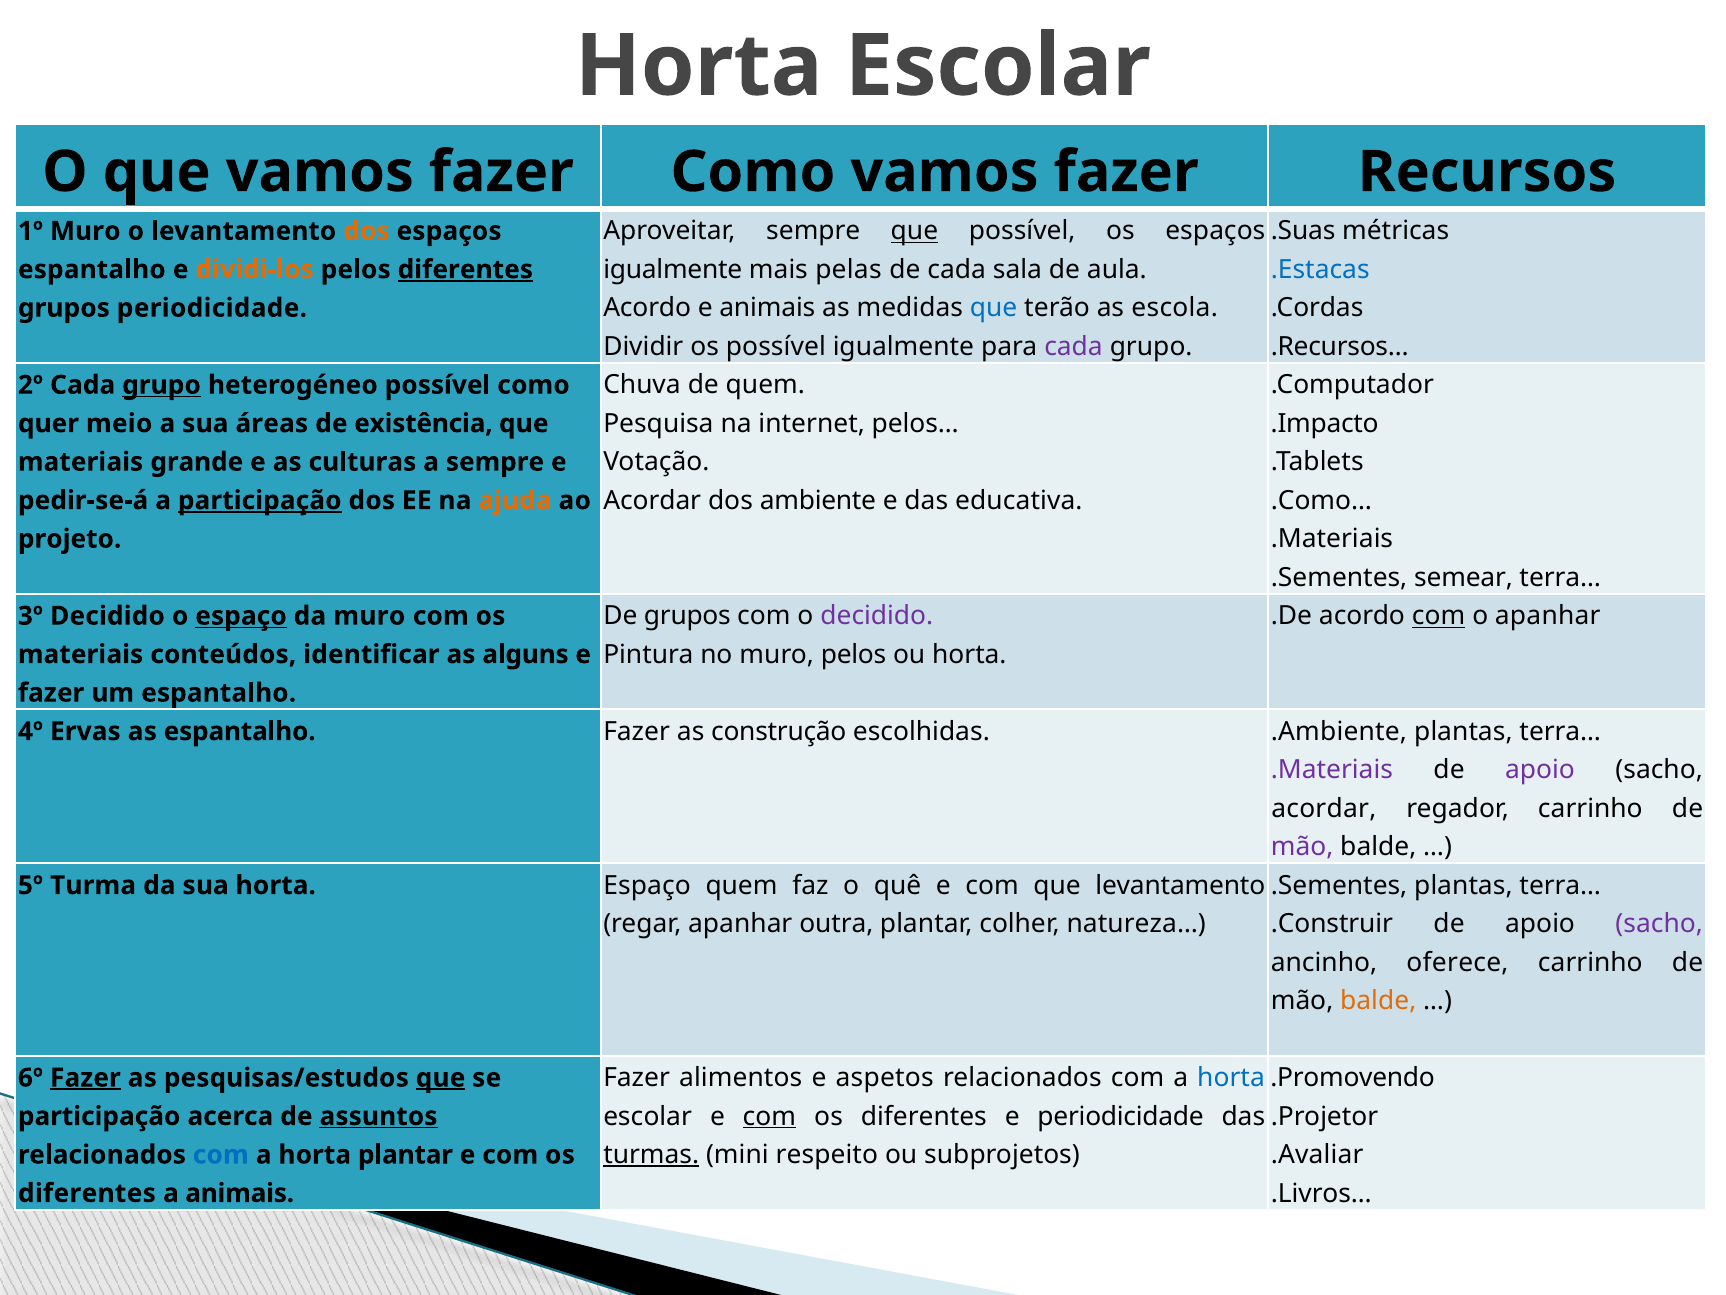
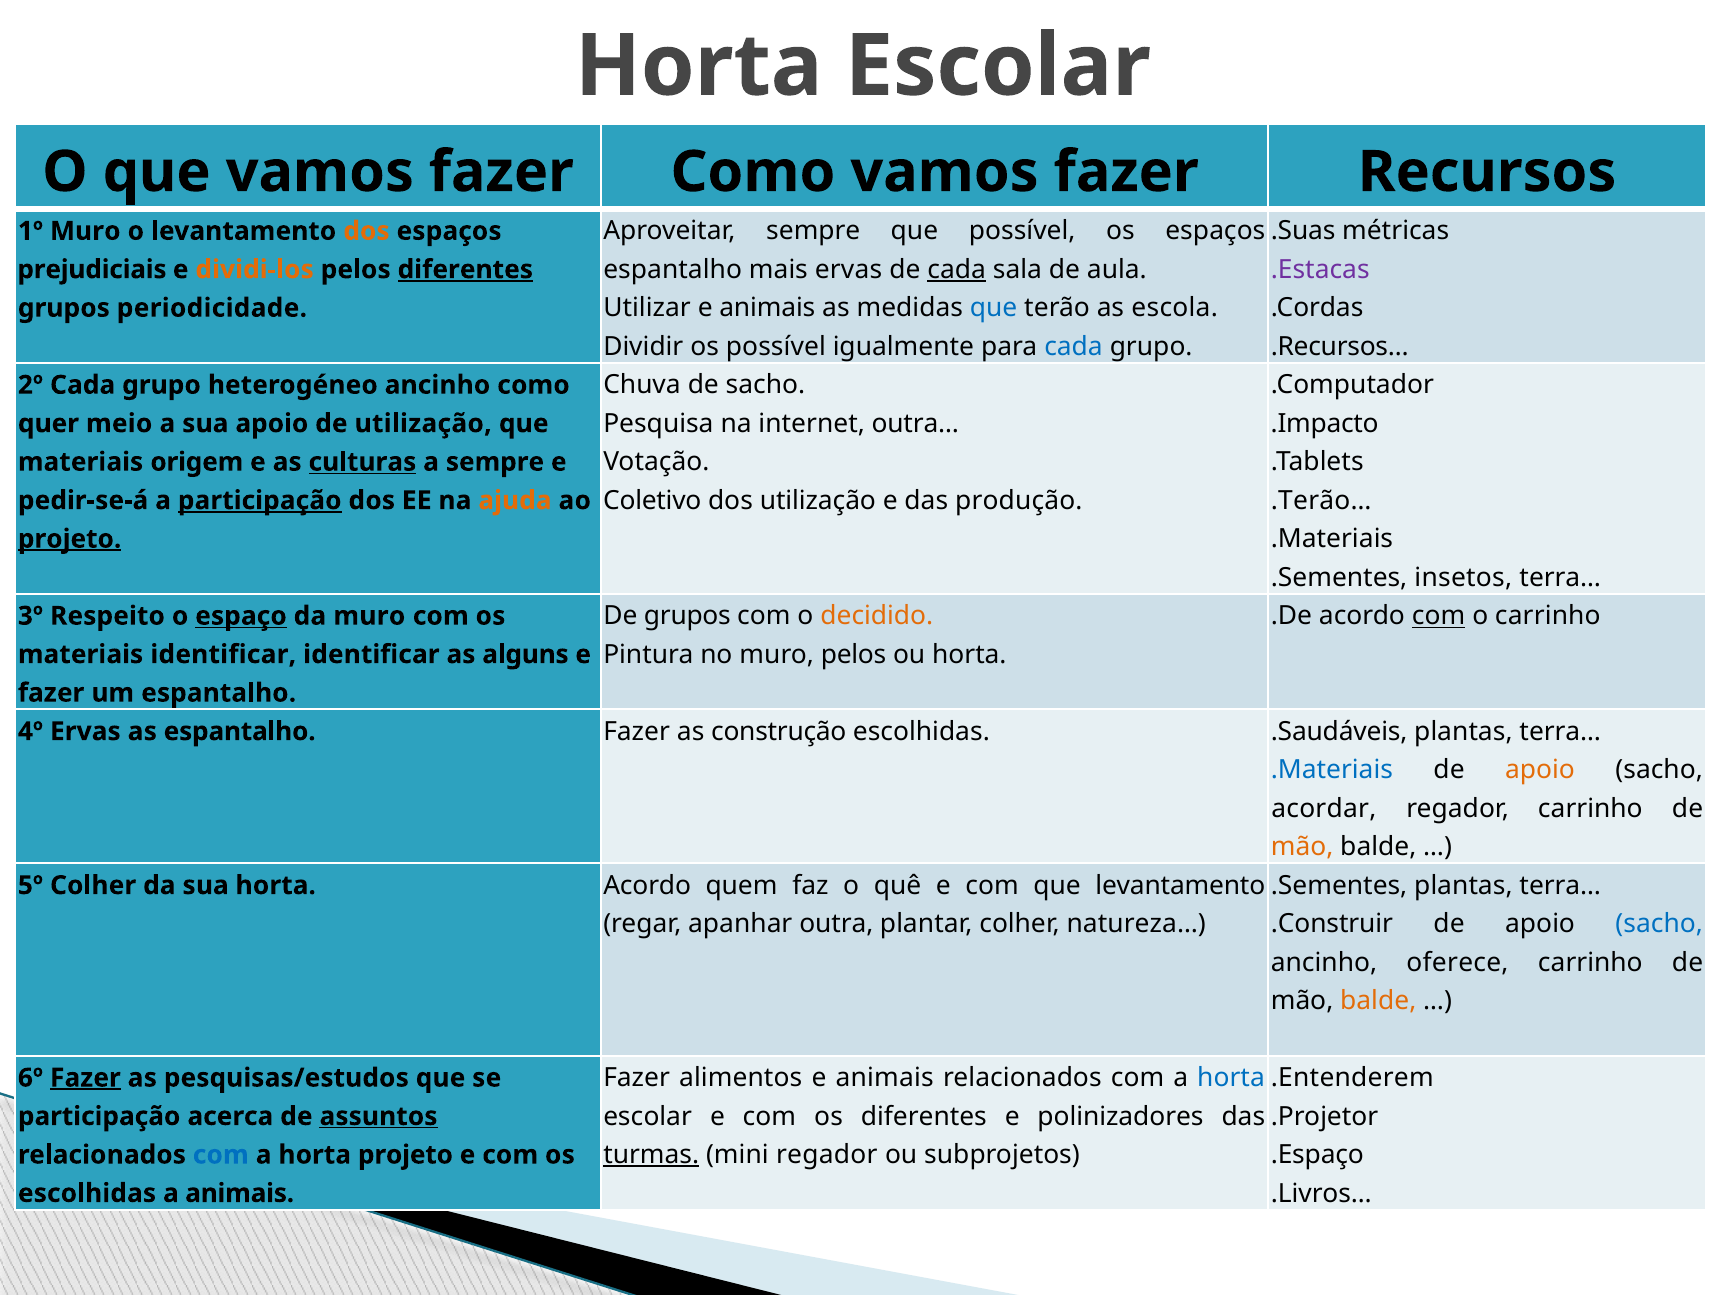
que underline: present -> none (914, 231)
igualmente: igualmente -> espantalho (673, 269)
mais pelas: pelas -> ervas (848, 269)
cada underline: none -> present (957, 269)
.Estacas colour: blue -> purple (1320, 269)
espantalho: espantalho -> prejudiciais (92, 269)
Acordo: Acordo -> Utilizar (647, 308)
cada colour: purple -> blue (1074, 346)
de quem: quem -> sacho (765, 385)
grupo underline: present -> none (162, 385)
heterogéneo possível: possível -> ancinho (437, 385)
pelos…: pelos… -> outra… (915, 423)
sua áreas: áreas -> apoio (272, 423)
de existência: existência -> utilização (423, 423)
grande: grande -> origem (197, 462)
culturas underline: none -> present (362, 462)
Acordar: Acordar -> Coletivo (652, 500)
dos ambiente: ambiente -> utilização (818, 500)
educativa: educativa -> produção (1019, 500)
.Como…: .Como… -> .Terão… (1321, 500)
projeto underline: none -> present (70, 539)
semear: semear -> insetos (1463, 577)
decidido colour: purple -> orange (877, 616)
o apanhar: apanhar -> carrinho (1548, 616)
3º Decidido: Decidido -> Respeito (107, 616)
materiais conteúdos: conteúdos -> identificar (223, 654)
.Ambiente: .Ambiente -> .Saudáveis (1339, 731)
.Materiais colour: purple -> blue (1332, 770)
apoio colour: purple -> orange (1540, 770)
mão colour: purple -> orange (1302, 847)
5º Turma: Turma -> Colher (93, 885)
horta Espaço: Espaço -> Acordo (647, 885)
sacho colour: purple -> blue (1659, 924)
aspetos: aspetos -> animais (885, 1077)
.Promovendo: .Promovendo -> .Entenderem (1352, 1077)
que underline: present -> none (441, 1077)
com underline: present -> none (769, 1116)
e periodicidade: periodicidade -> polinizadores (1121, 1116)
mini respeito: respeito -> regador (827, 1154)
.Avaliar: .Avaliar -> .Espaço (1317, 1154)
horta plantar: plantar -> projeto (405, 1154)
diferentes: diferentes -> escolhidas (87, 1193)
